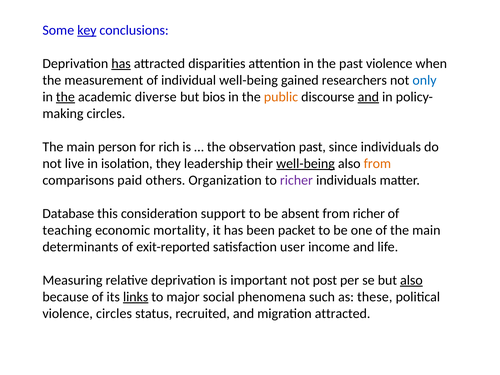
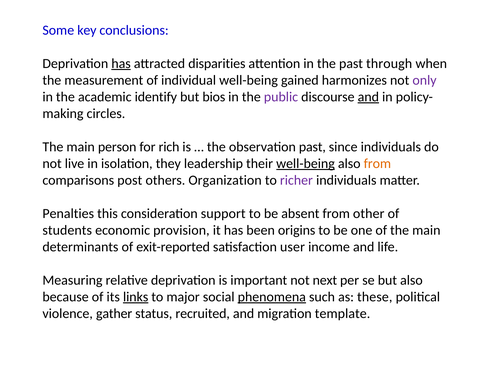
key underline: present -> none (87, 30)
past violence: violence -> through (389, 63)
researchers: researchers -> harmonizes (354, 80)
only colour: blue -> purple (425, 80)
the underline: present -> none (65, 97)
diverse: diverse -> identify (156, 97)
public colour: orange -> purple (281, 97)
paid: paid -> post (130, 180)
Database: Database -> Penalties (68, 214)
from richer: richer -> other (369, 214)
teaching: teaching -> students (67, 230)
mortality: mortality -> provision (181, 230)
packet: packet -> origins (297, 230)
post: post -> next (325, 280)
also underline: present -> none (411, 280)
phenomena underline: none -> present (272, 297)
violence circles: circles -> gather (114, 314)
migration attracted: attracted -> template (343, 314)
